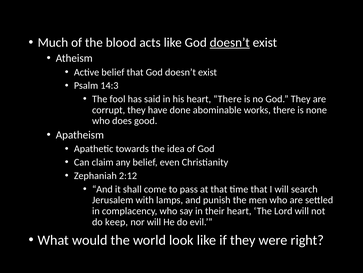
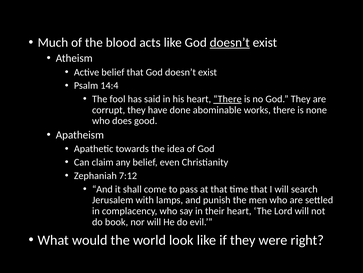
14:3: 14:3 -> 14:4 (109, 85)
There underline: none -> present (228, 99)
2:12: 2:12 -> 7:12 (128, 175)
keep: keep -> book (117, 221)
